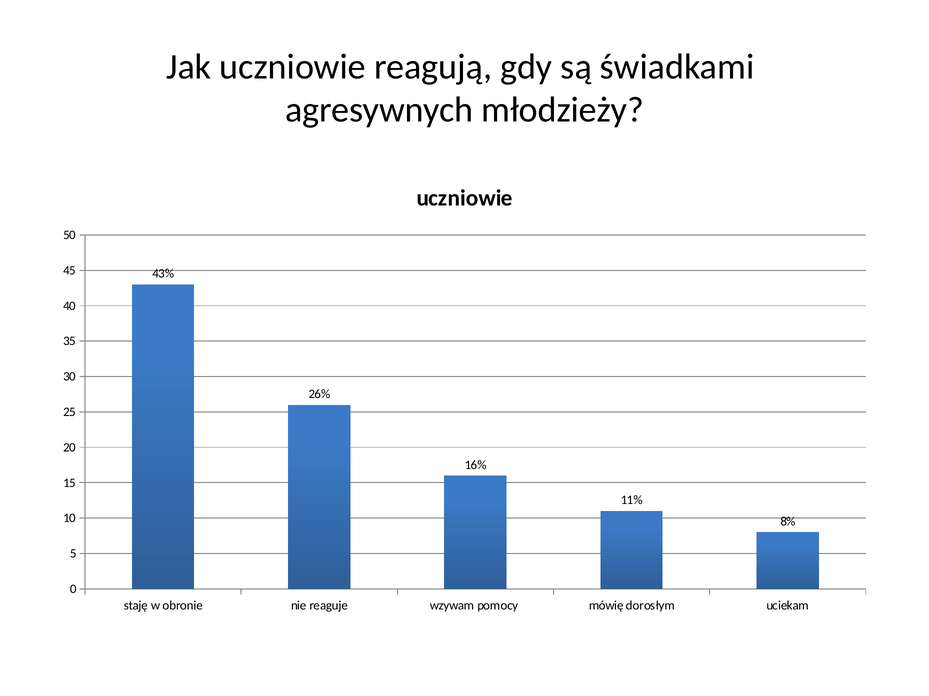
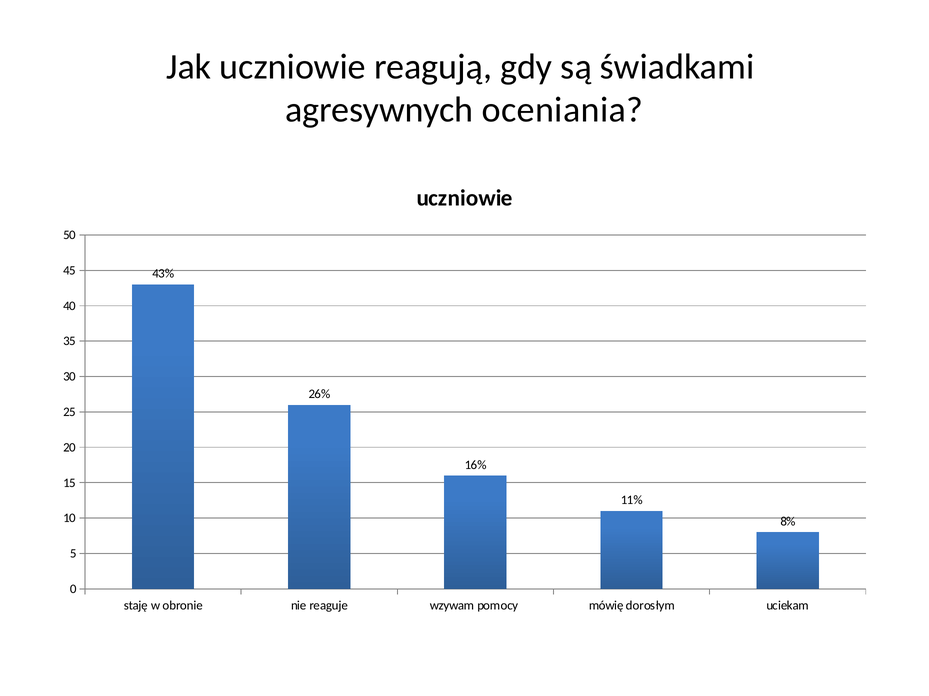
młodzieży: młodzieży -> oceniania (562, 110)
